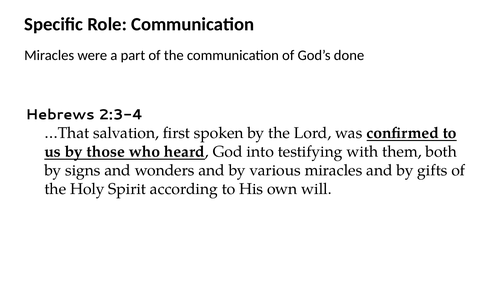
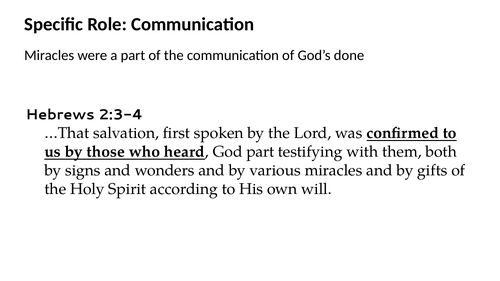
God into: into -> part (260, 152)
